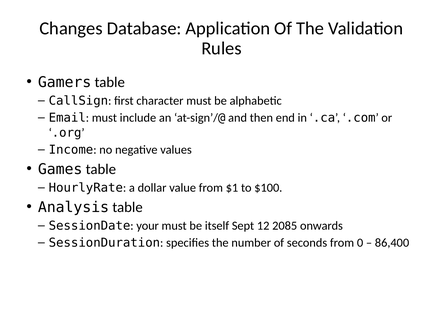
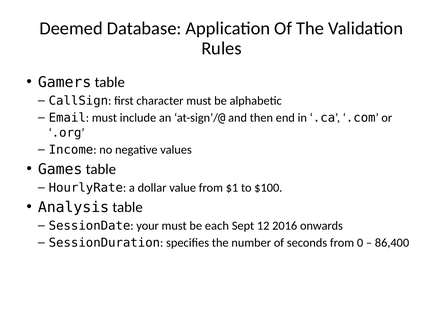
Changes: Changes -> Deemed (71, 29)
itself: itself -> each (217, 226)
2085: 2085 -> 2016 (285, 226)
